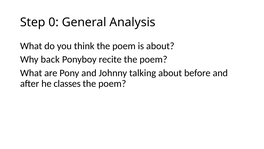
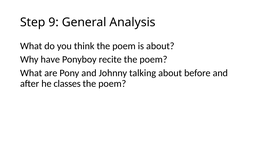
0: 0 -> 9 (54, 22)
back: back -> have (50, 59)
